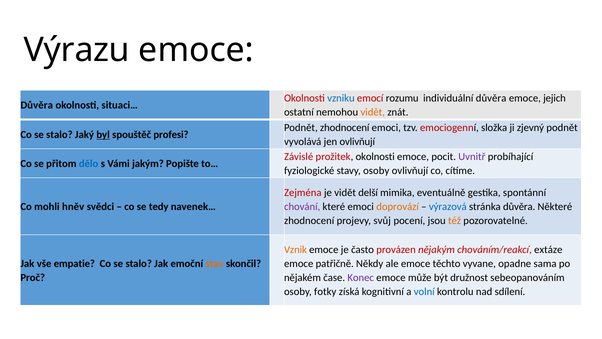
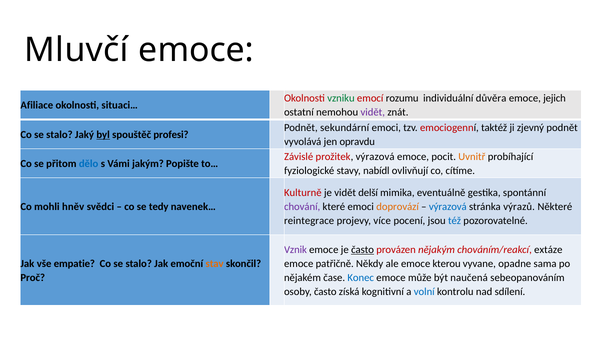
Výrazu: Výrazu -> Mluvčí (77, 50)
vzniku colour: blue -> green (341, 98)
Důvěra: Důvěra -> Afiliace (37, 105)
vidět colour: orange -> purple (373, 112)
Podnět zhodnocení: zhodnocení -> sekundární (345, 127)
složka: složka -> taktéž (494, 127)
jen ovlivňují: ovlivňují -> opravdu (357, 141)
prožitek okolnosti: okolnosti -> výrazová (375, 157)
Uvnitř colour: purple -> orange (472, 157)
stavy osoby: osoby -> nabídl (376, 171)
Zejména: Zejména -> Kulturně (303, 193)
stránka důvěra: důvěra -> výrazů (519, 207)
zhodnocení: zhodnocení -> reintegrace (309, 221)
svůj: svůj -> více (382, 221)
též colour: orange -> blue (455, 221)
Vznik colour: orange -> purple (295, 249)
často underline: none -> present (363, 249)
těchto: těchto -> kterou (447, 263)
Konec colour: purple -> blue (361, 277)
družnost: družnost -> naučená (469, 277)
osoby fotky: fotky -> často (325, 291)
